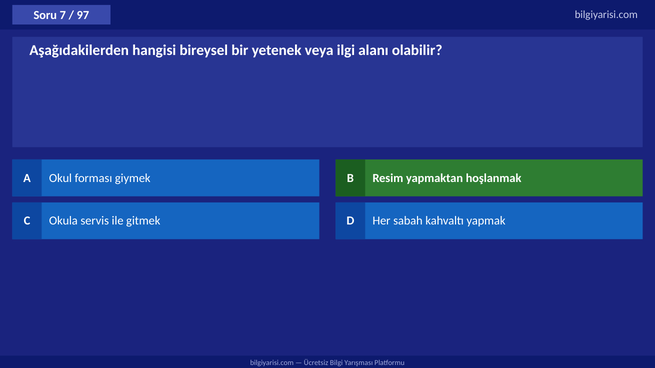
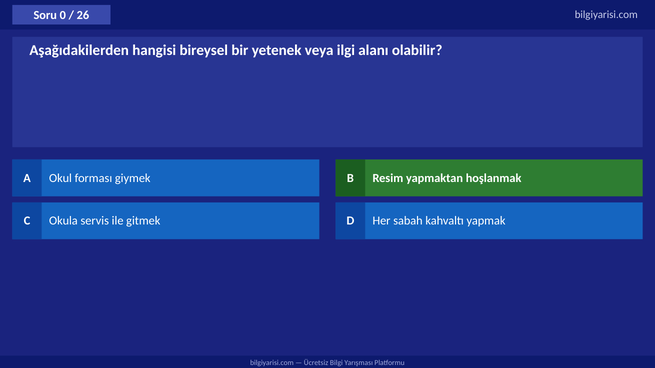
7: 7 -> 0 (63, 15)
97: 97 -> 26 (83, 15)
